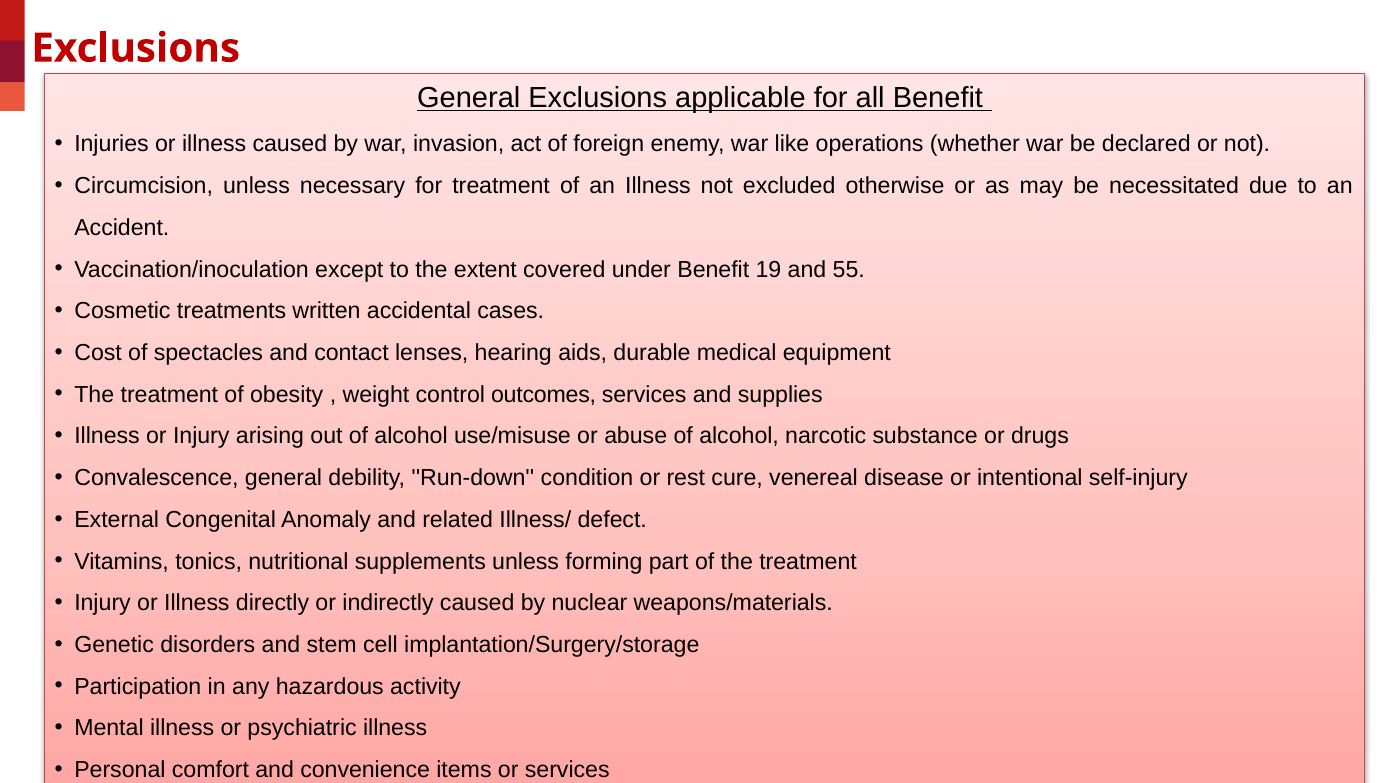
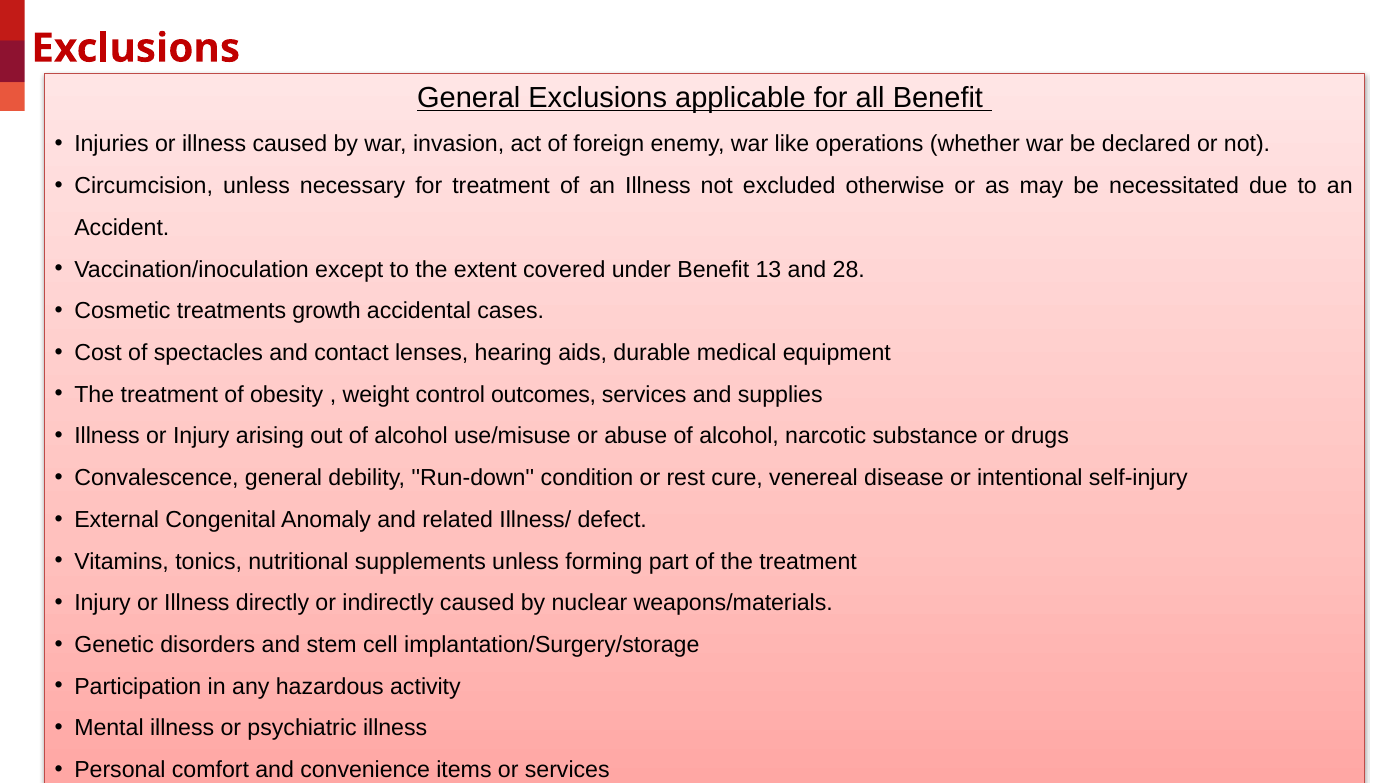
19: 19 -> 13 (768, 269)
55: 55 -> 28 (849, 269)
written: written -> growth (327, 311)
